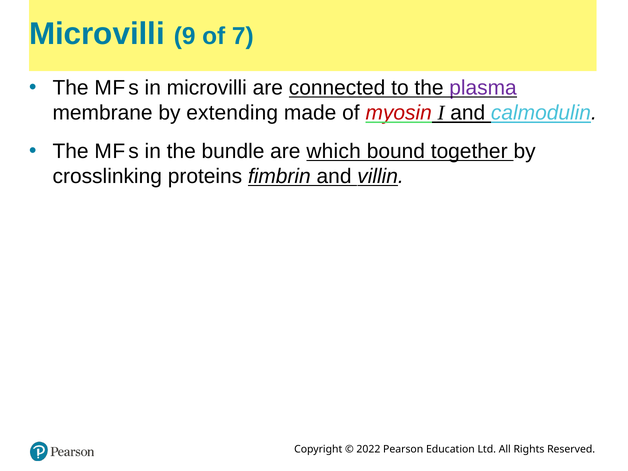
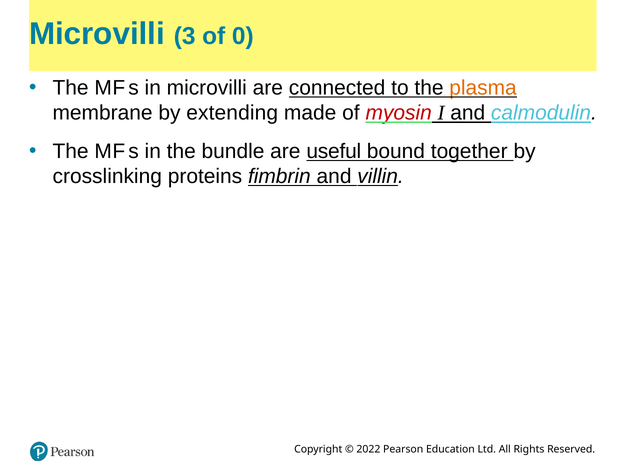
9: 9 -> 3 (185, 36)
7: 7 -> 0 (243, 36)
plasma colour: purple -> orange (483, 88)
which: which -> useful (334, 151)
